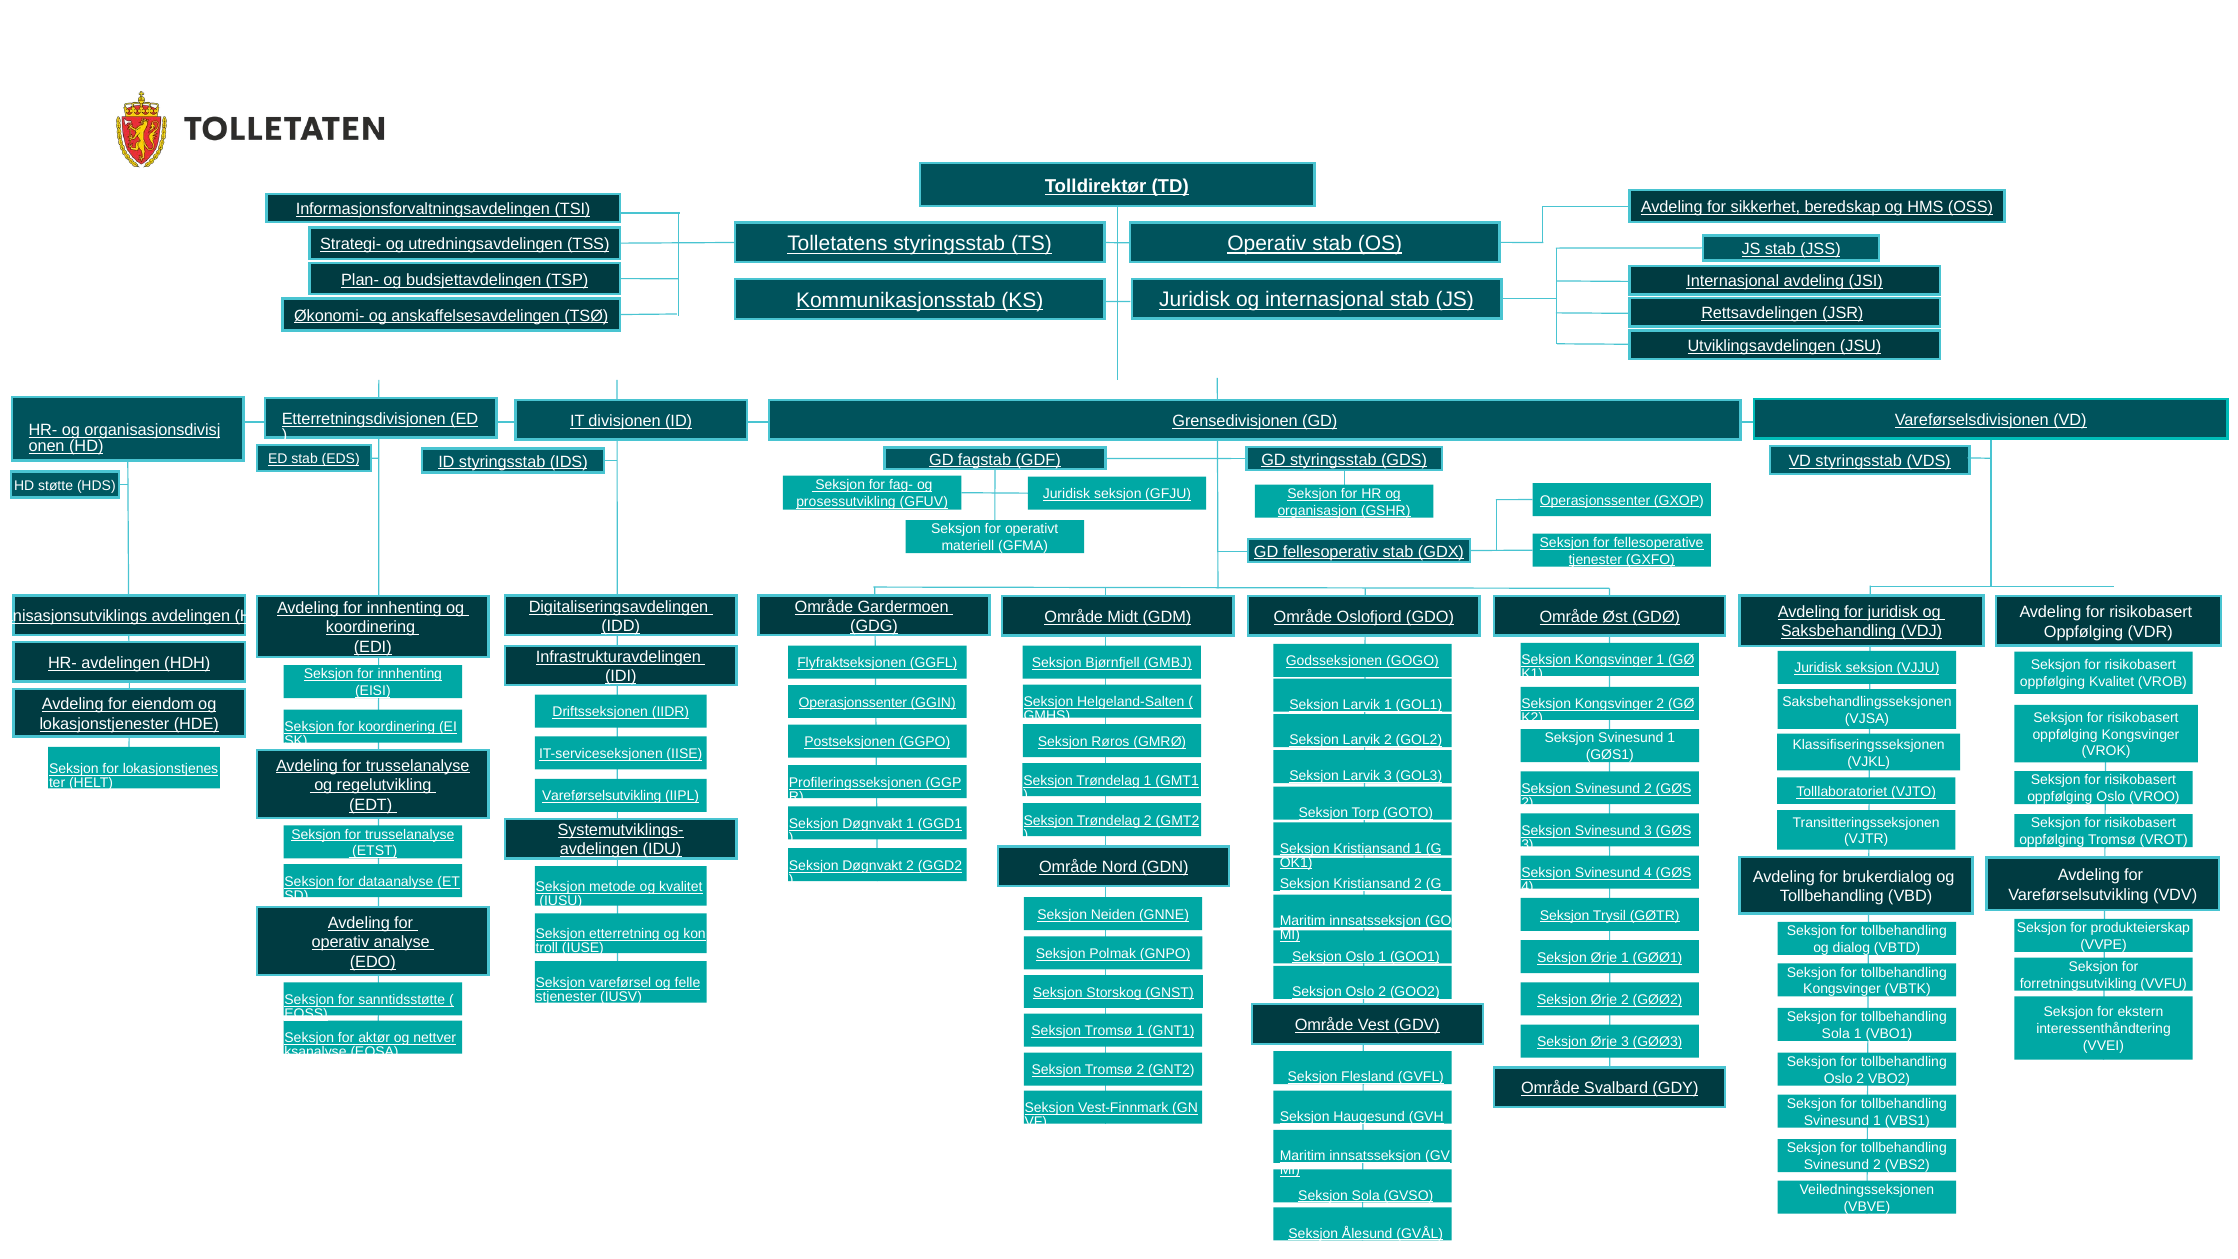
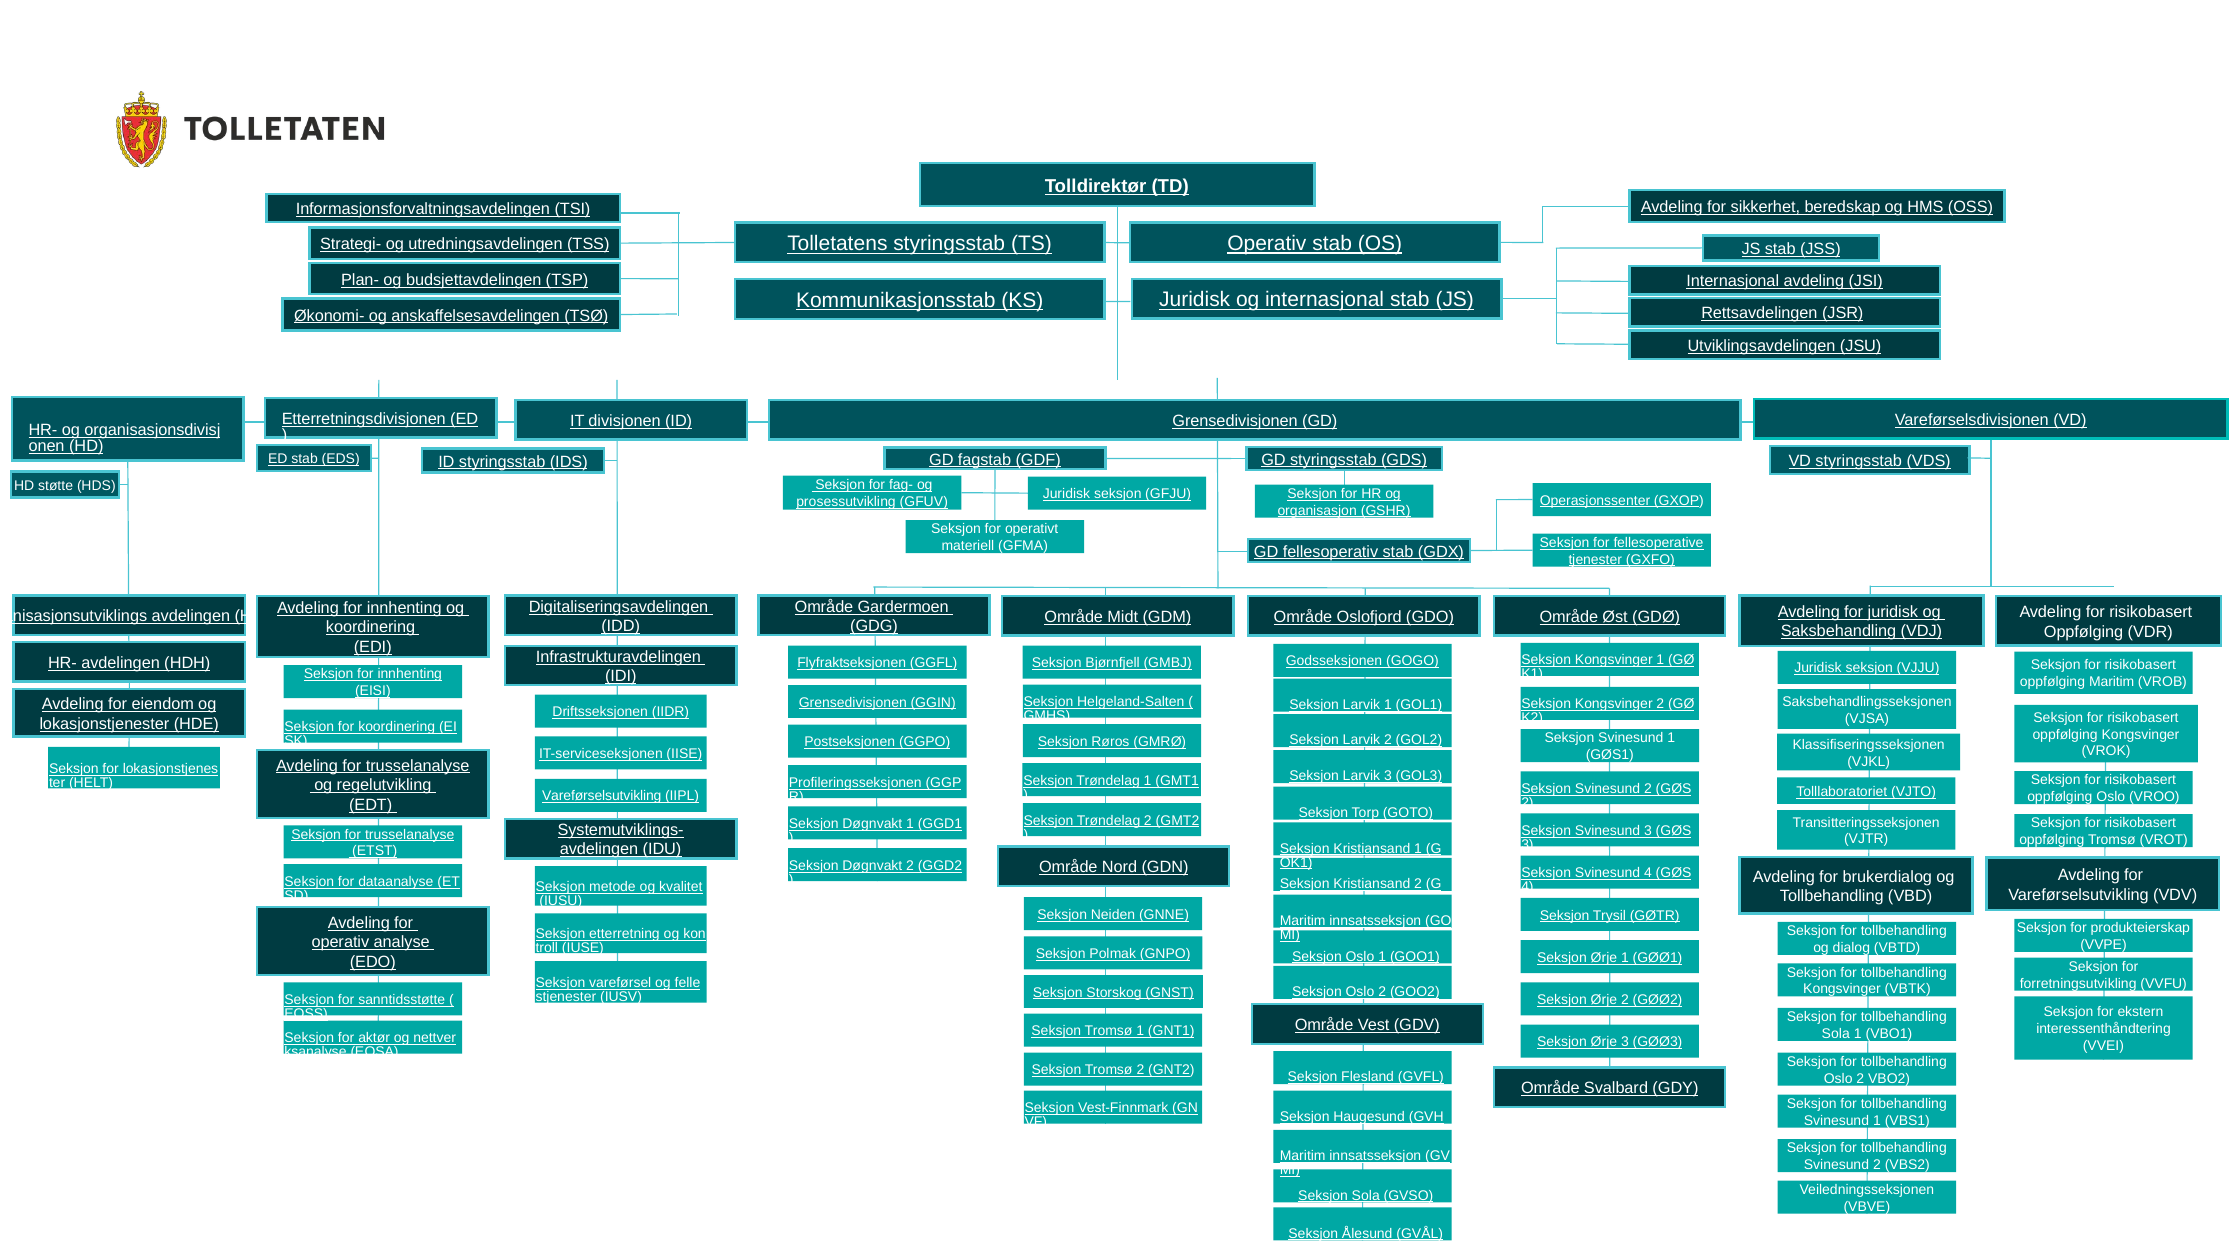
oppfølging Kvalitet: Kvalitet -> Maritim (2112, 682)
Operasjonssenter: Operasjonssenter -> Grensedivisjonen (853, 702)
